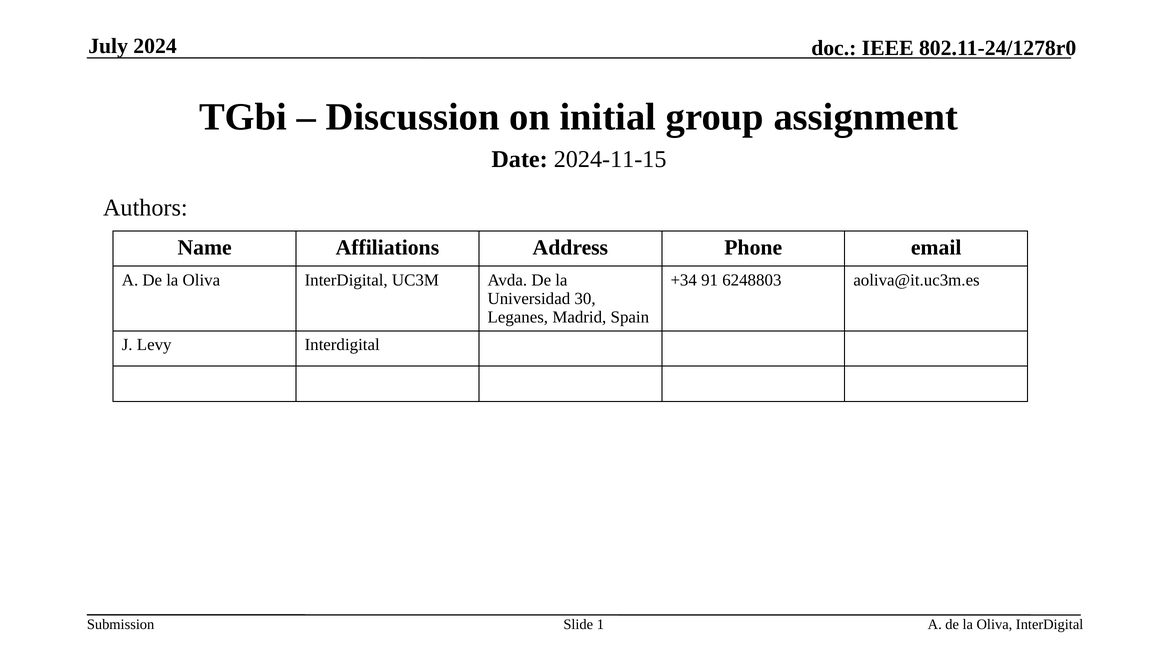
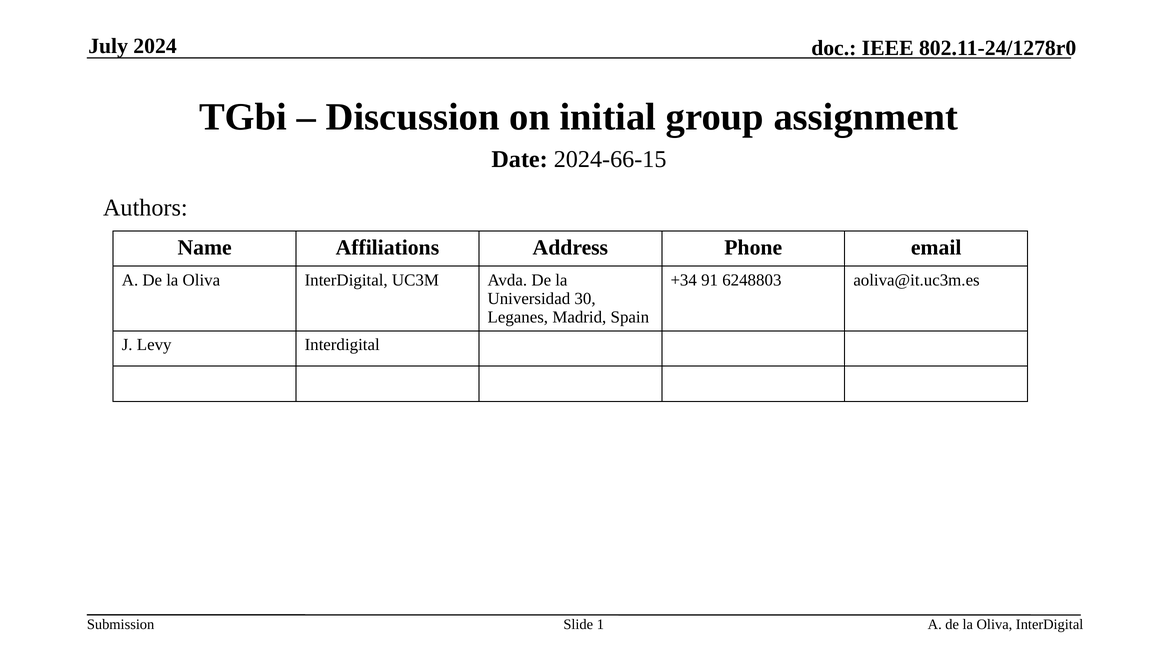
2024-11-15: 2024-11-15 -> 2024-66-15 (610, 160)
